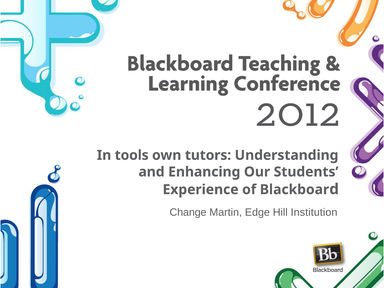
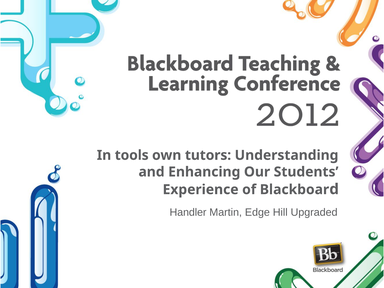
Change: Change -> Handler (188, 212)
Institution: Institution -> Upgraded (314, 212)
